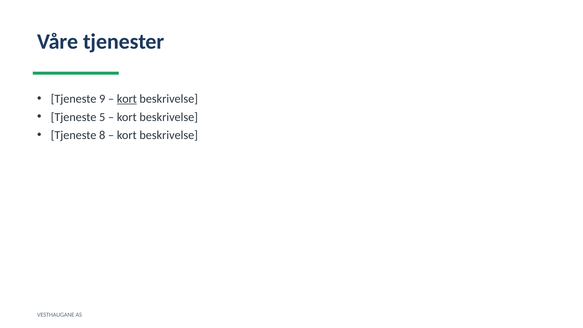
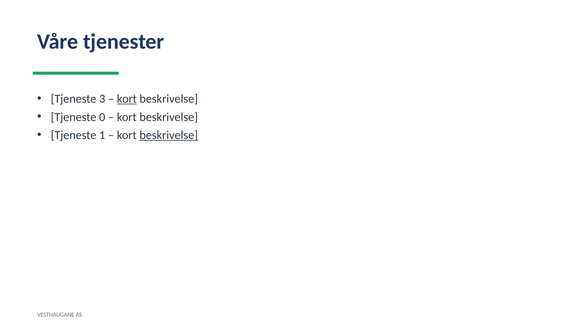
9: 9 -> 3 (102, 99)
5: 5 -> 0 (102, 117)
8: 8 -> 1 (102, 135)
beskrivelse underline: none -> present (169, 135)
